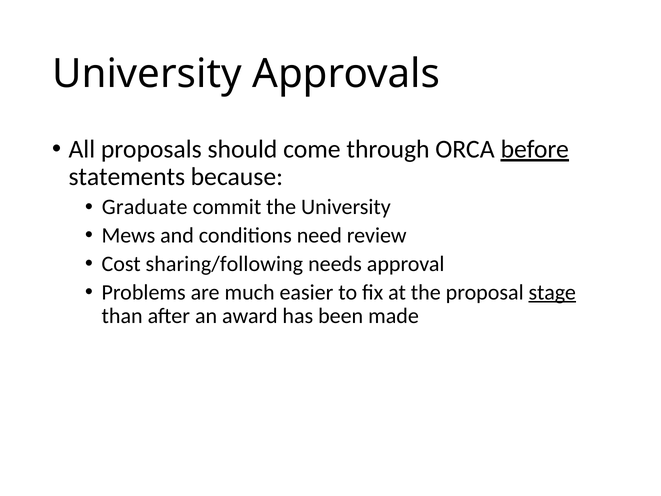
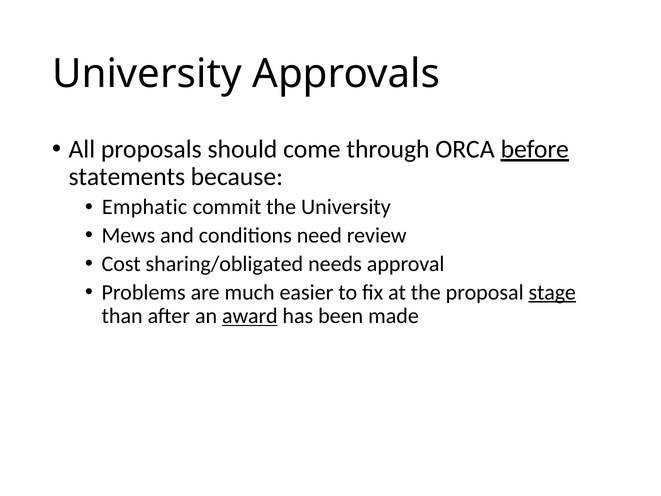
Graduate: Graduate -> Emphatic (145, 207)
sharing/following: sharing/following -> sharing/obligated (224, 264)
award underline: none -> present (250, 316)
